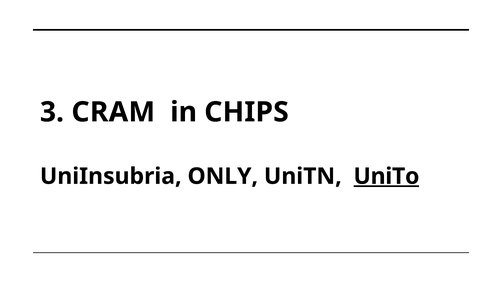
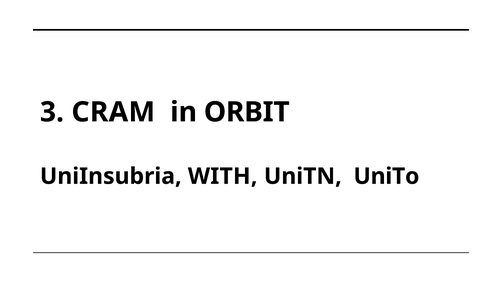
CHIPS: CHIPS -> ORBIT (247, 112)
ONLY: ONLY -> WITH (223, 177)
UniTo underline: present -> none (386, 177)
